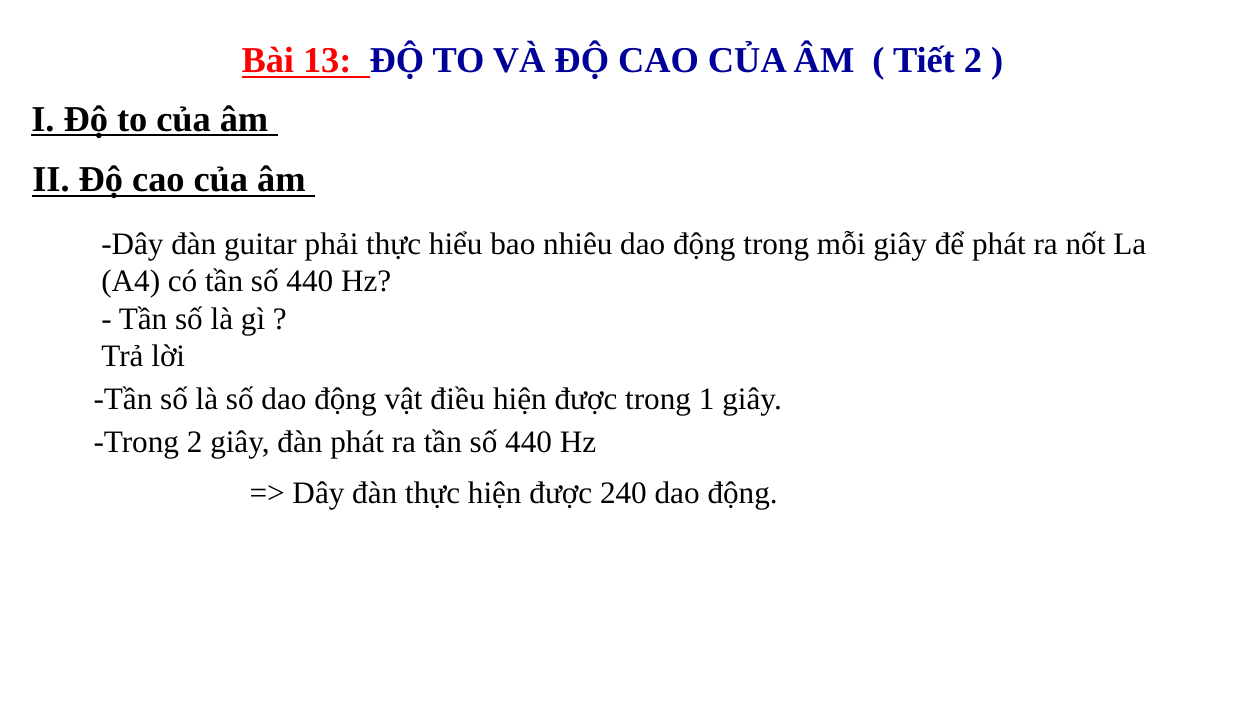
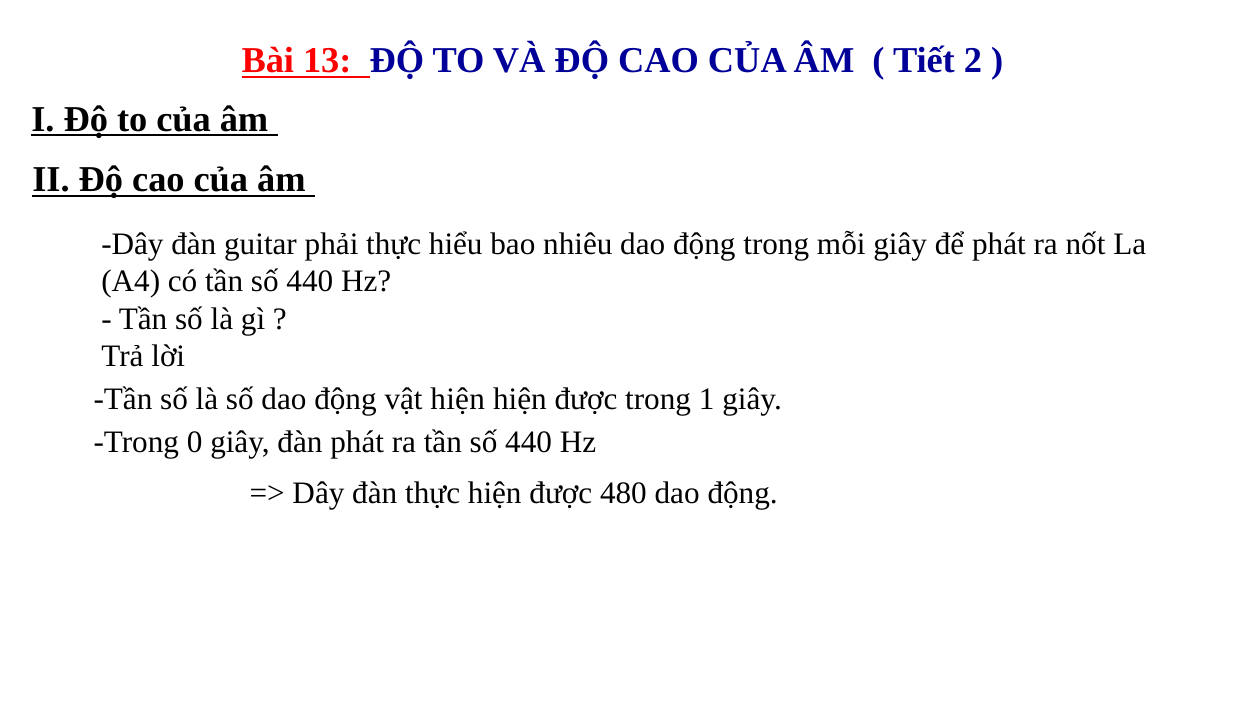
vật điều: điều -> hiện (458, 399)
Trong 2: 2 -> 0 (195, 442)
240: 240 -> 480 (623, 493)
